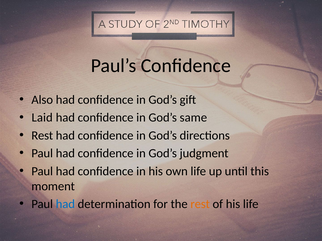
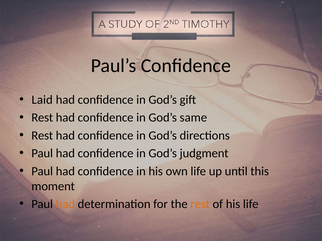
Also: Also -> Laid (42, 100)
Laid: Laid -> Rest (42, 118)
had colour: blue -> orange (65, 204)
